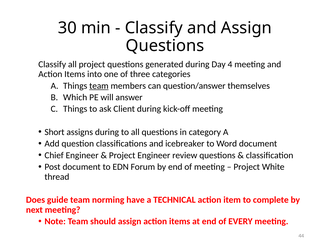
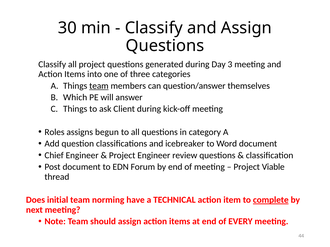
4: 4 -> 3 (230, 64)
Short: Short -> Roles (55, 132)
assigns during: during -> begun (107, 132)
White: White -> Viable (273, 167)
guide: guide -> initial (58, 200)
complete underline: none -> present (271, 200)
